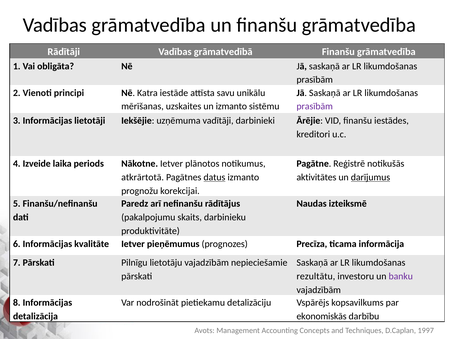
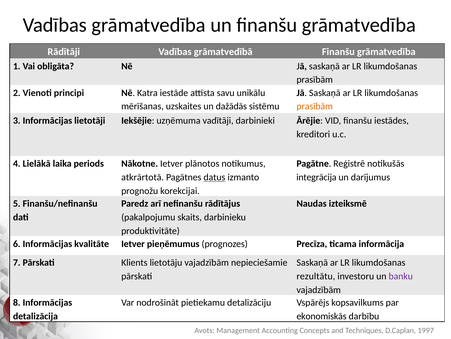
un izmanto: izmanto -> dažādās (231, 106)
prasībām colour: purple -> orange (315, 106)
Izveide: Izveide -> Lielākā (37, 163)
aktivitātes: aktivitātes -> integrācija (316, 177)
darījumus underline: present -> none (370, 177)
Pilnīgu: Pilnīgu -> Klients (134, 262)
